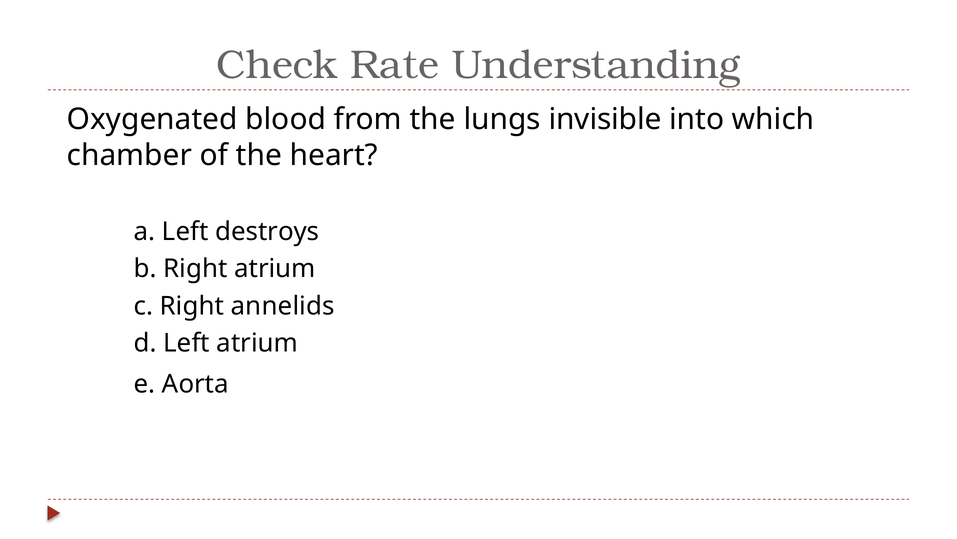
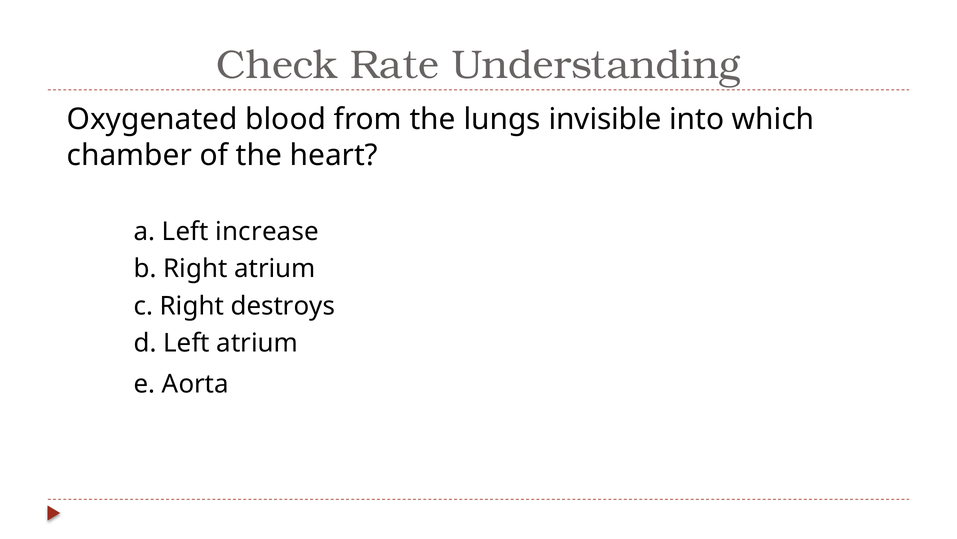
destroys: destroys -> increase (267, 231)
annelids: annelids -> destroys (283, 306)
